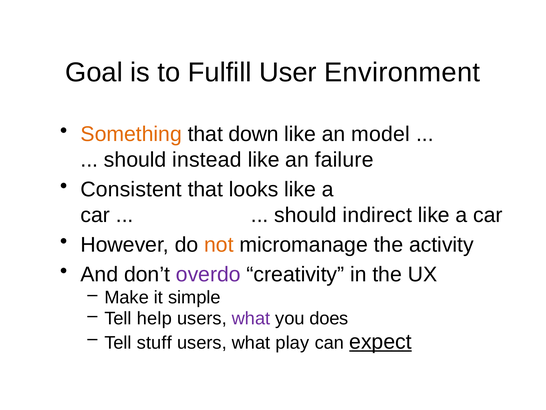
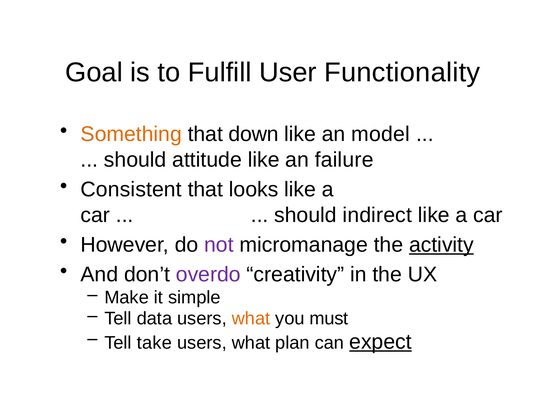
Environment: Environment -> Functionality (402, 72)
instead: instead -> attitude (207, 160)
not colour: orange -> purple (219, 245)
activity underline: none -> present (441, 245)
help: help -> data (154, 318)
what colour: purple -> orange (251, 318)
does: does -> must (329, 318)
stuff: stuff -> take (154, 342)
play: play -> plan (292, 342)
